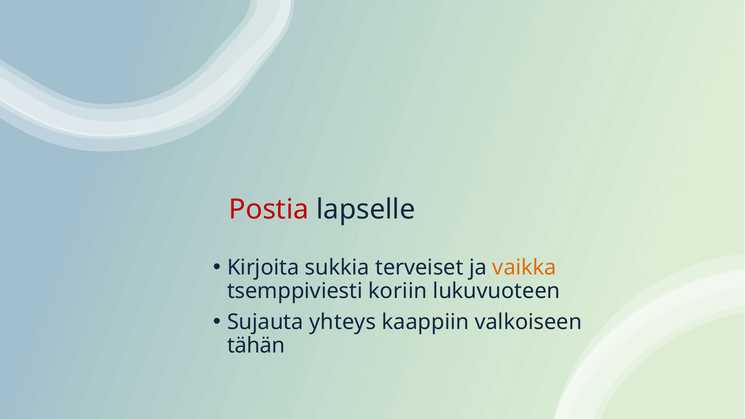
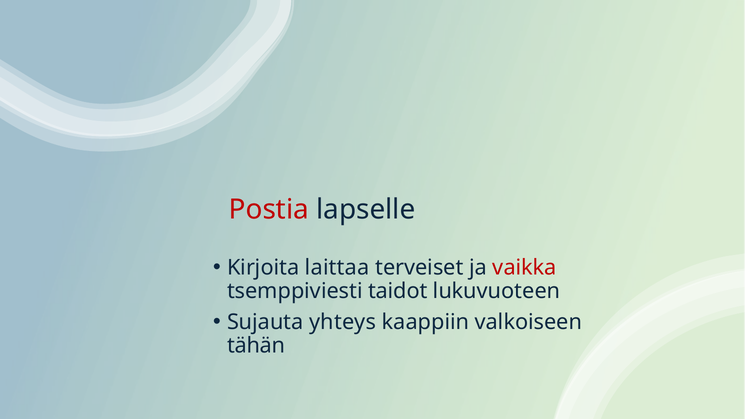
sukkia: sukkia -> laittaa (337, 268)
vaikka colour: orange -> red (525, 268)
koriin: koriin -> taidot (398, 291)
